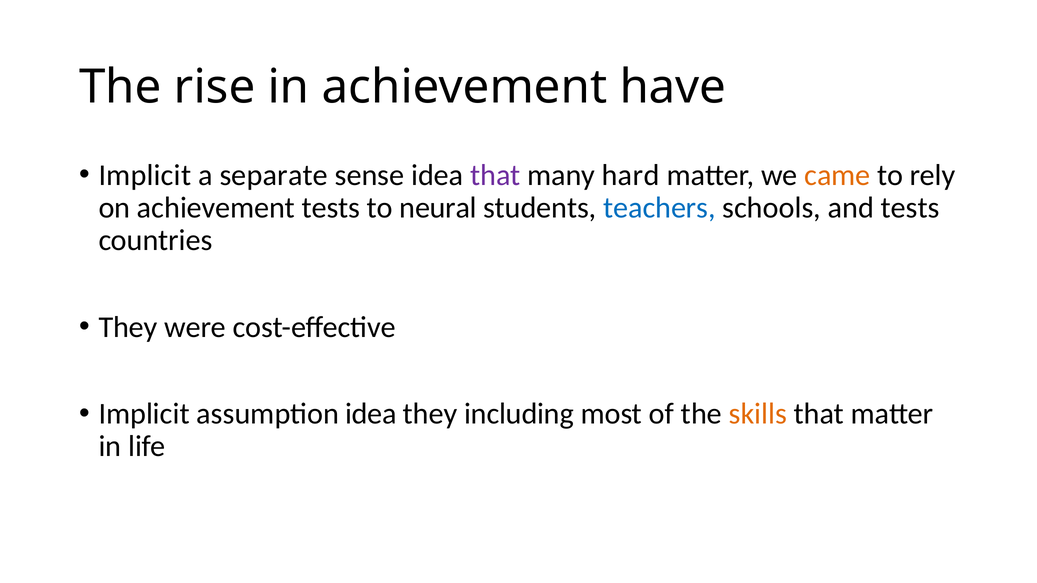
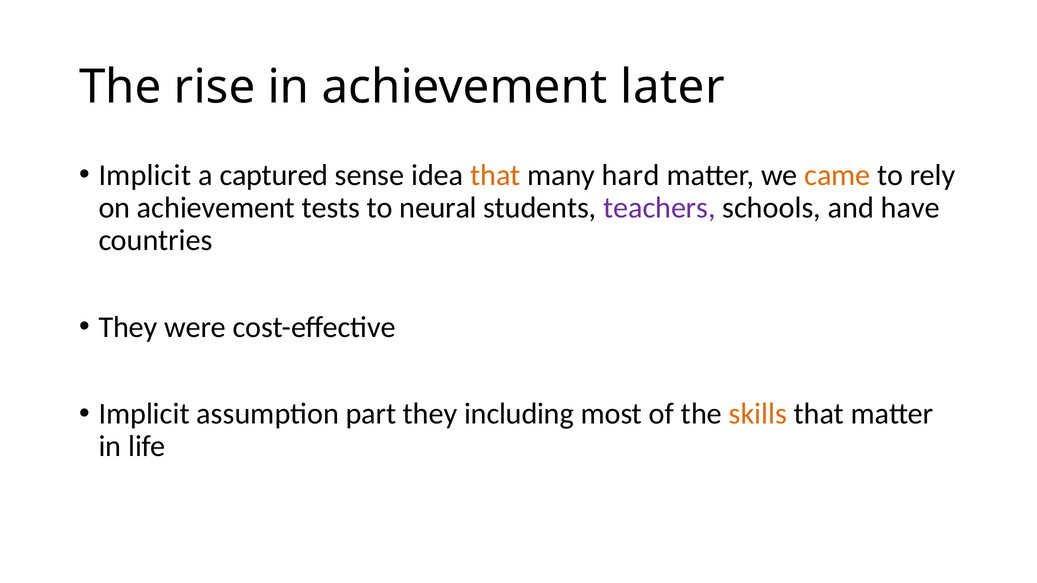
have: have -> later (673, 87)
separate: separate -> captured (274, 175)
that colour: purple -> orange (495, 175)
teachers colour: blue -> purple (659, 208)
and tests: tests -> have (910, 208)
assumption idea: idea -> part (371, 414)
